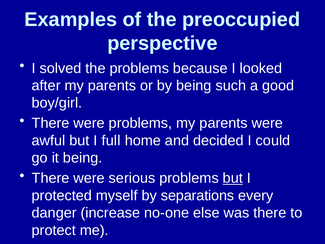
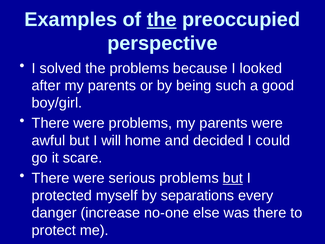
the underline: none -> present (162, 20)
full: full -> will (111, 140)
it being: being -> scare (83, 158)
